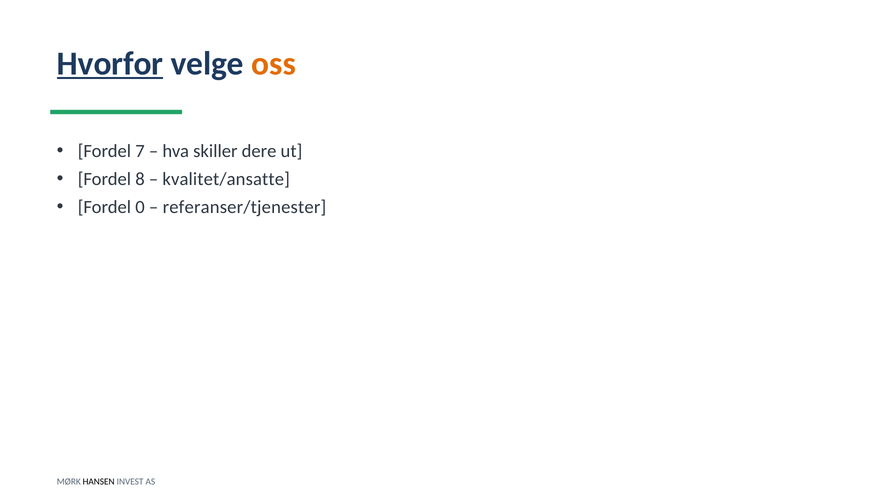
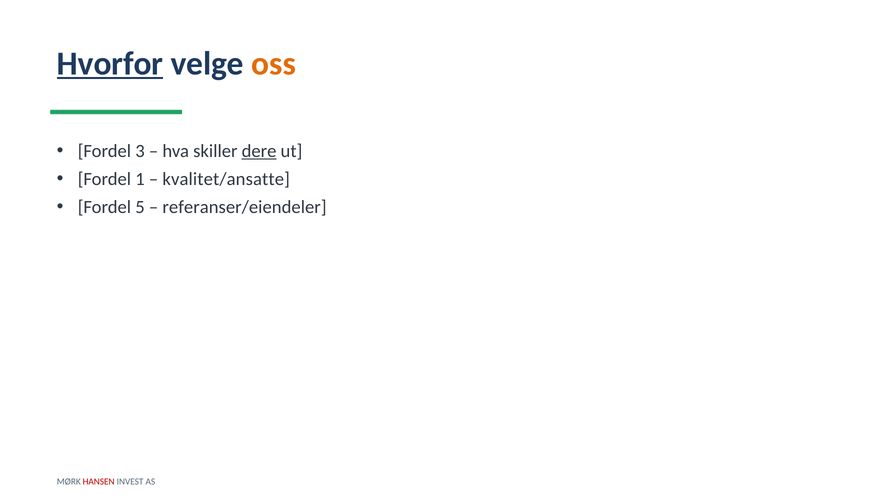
7: 7 -> 3 (140, 151)
dere underline: none -> present (259, 151)
8: 8 -> 1 (140, 179)
0: 0 -> 5 (140, 207)
referanser/tjenester: referanser/tjenester -> referanser/eiendeler (245, 207)
HANSEN colour: black -> red (99, 482)
